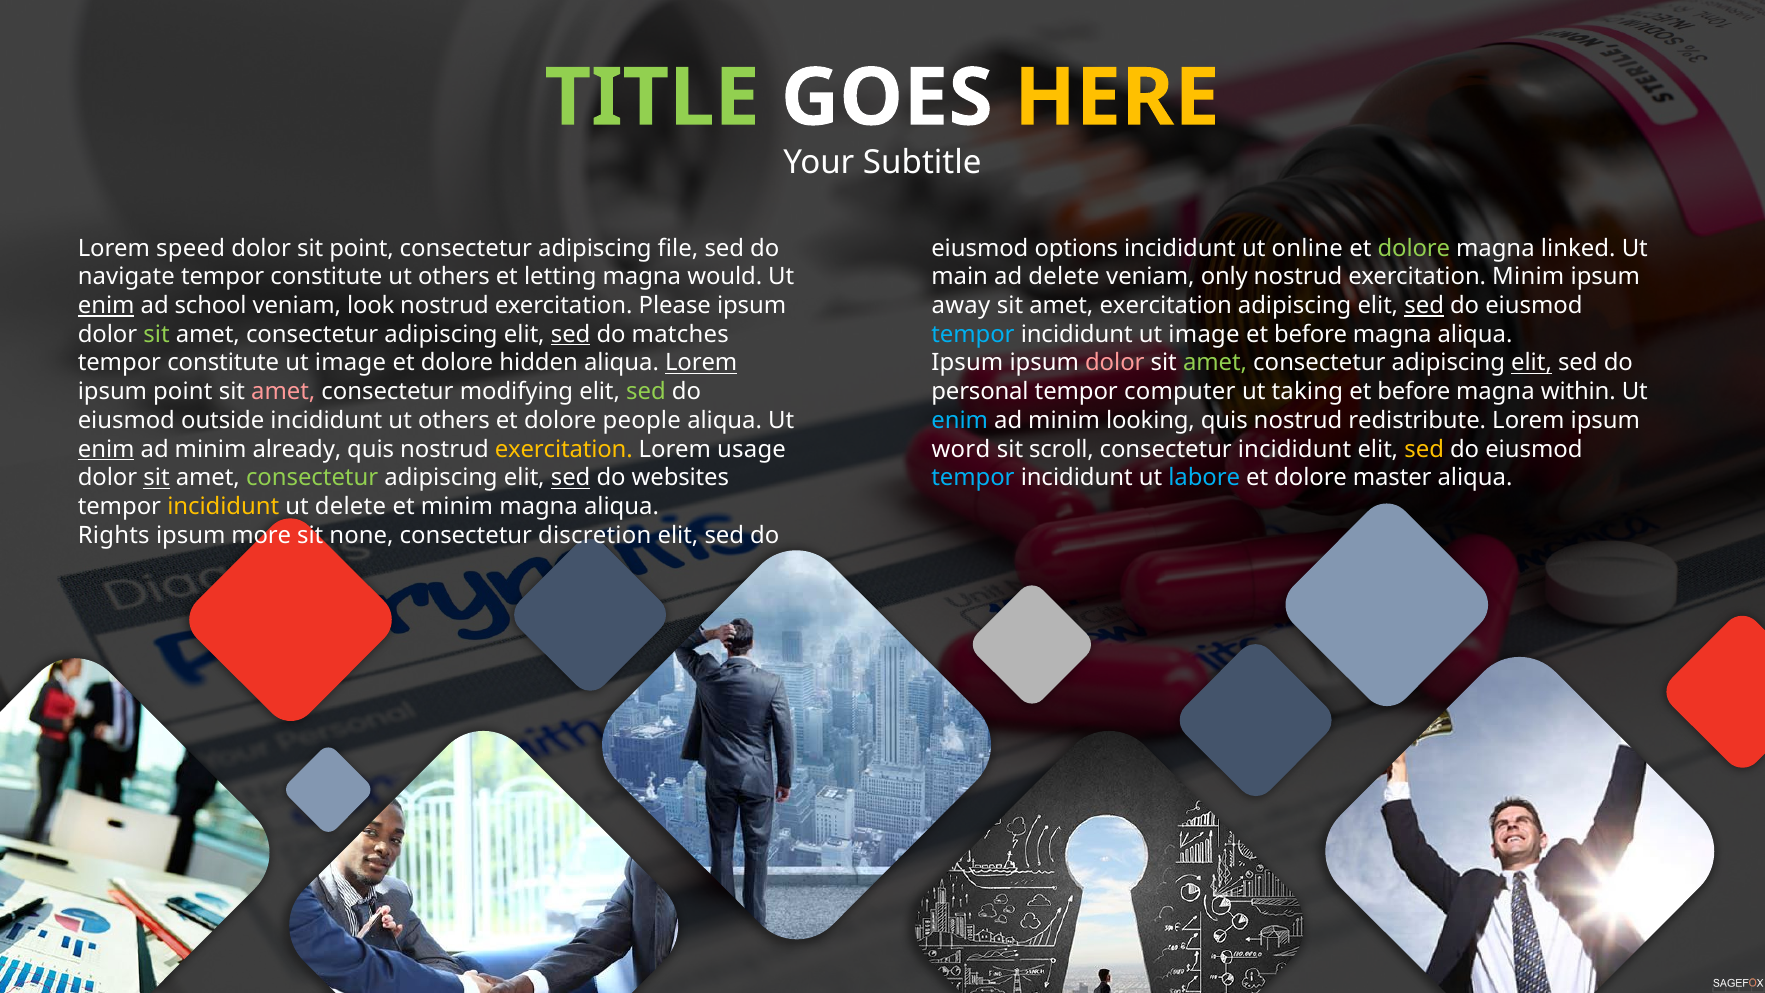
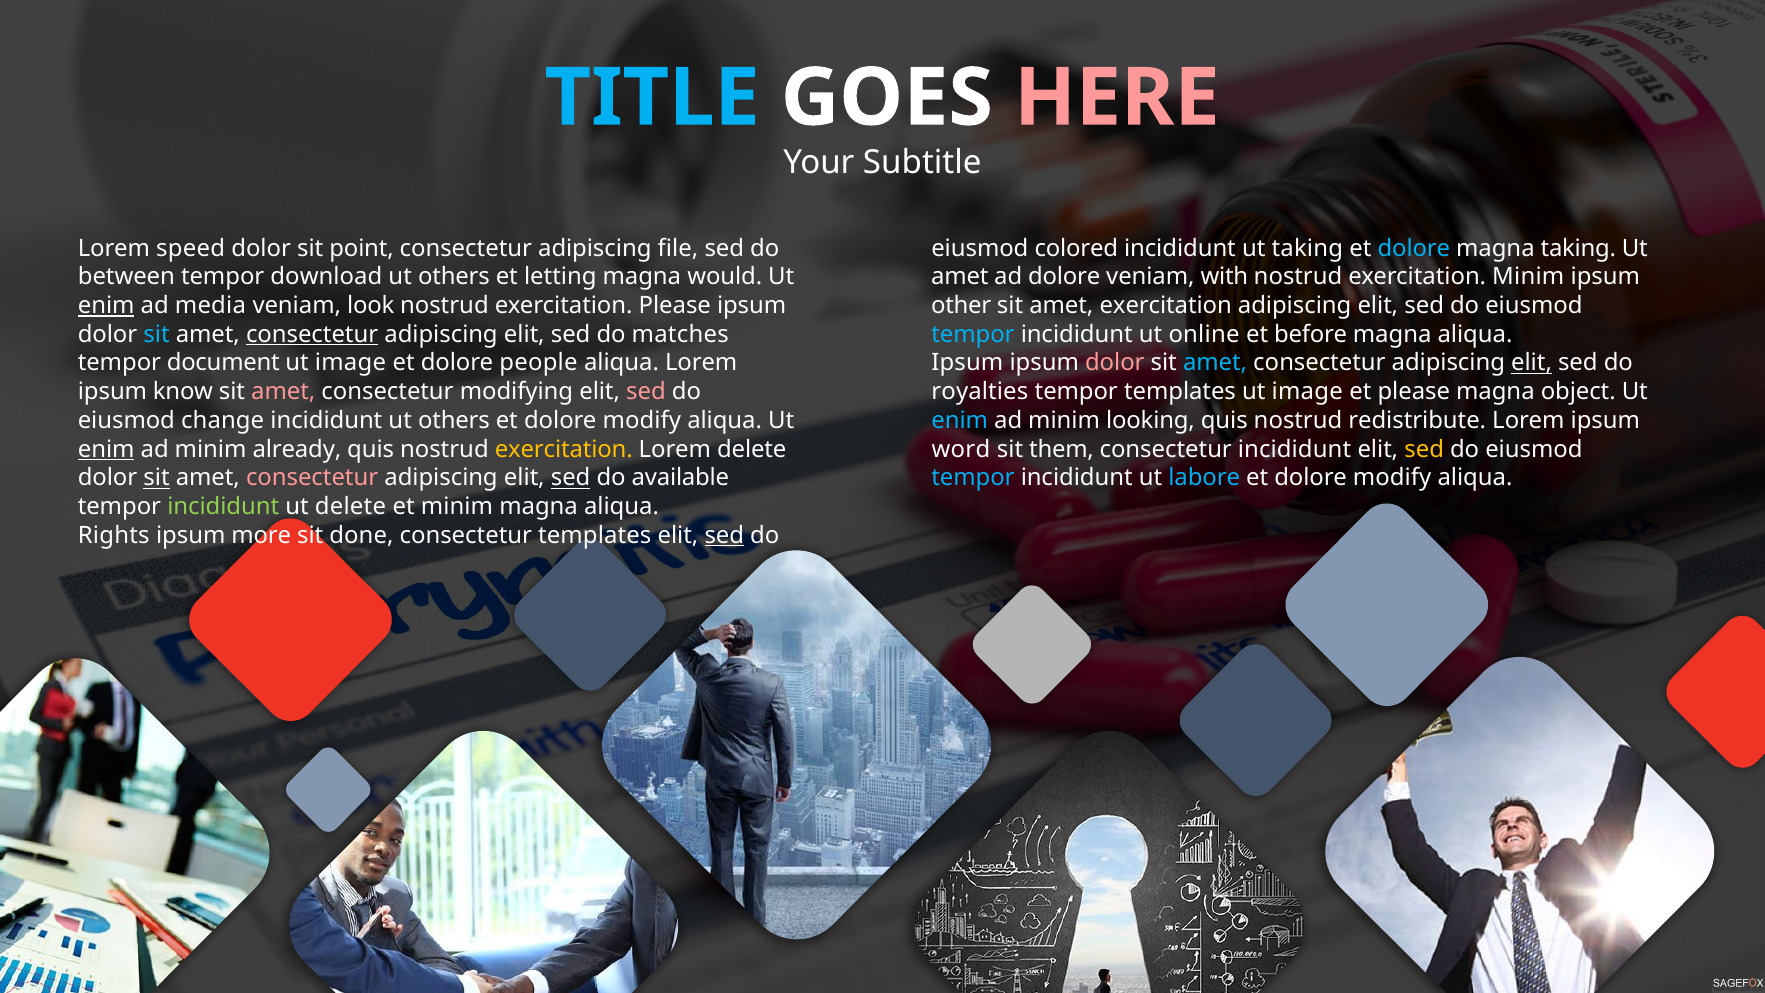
TITLE colour: light green -> light blue (652, 98)
HERE colour: yellow -> pink (1117, 98)
options: options -> colored (1076, 248)
ut online: online -> taking (1307, 248)
dolore colour: light green -> light blue (1414, 248)
magna linked: linked -> taking (1578, 248)
navigate: navigate -> between (126, 277)
constitute: constitute -> download (326, 277)
main: main -> amet (960, 277)
ad delete: delete -> dolore (1064, 277)
only: only -> with (1224, 277)
school: school -> media (210, 306)
away: away -> other (961, 306)
sed underline: present -> none (1424, 306)
sit colour: light green -> light blue (157, 334)
consectetur underline: none -> present (312, 334)
sed underline: present -> none (571, 334)
incididunt ut image: image -> online (1204, 334)
constitute: constitute -> document (223, 363)
hidden: hidden -> people (539, 363)
Lorem underline: present -> none (701, 363)
amet colour: light green -> light blue (1215, 363)
ipsum point: point -> know (183, 392)
sed colour: light green -> pink (646, 392)
personal: personal -> royalties (980, 392)
tempor computer: computer -> templates (1180, 392)
taking: taking -> image (1307, 392)
before: before -> please (1414, 392)
within: within -> object (1578, 392)
outside: outside -> change (223, 420)
people: people -> modify (642, 420)
Lorem usage: usage -> delete (752, 449)
scroll: scroll -> them (1062, 449)
consectetur colour: light green -> pink (312, 478)
websites: websites -> available (680, 478)
master: master -> modify (1392, 478)
incididunt colour: yellow -> light green (223, 507)
none: none -> done (361, 535)
consectetur discretion: discretion -> templates (595, 535)
sed underline: none -> present (724, 535)
